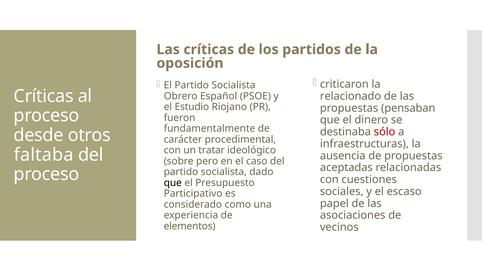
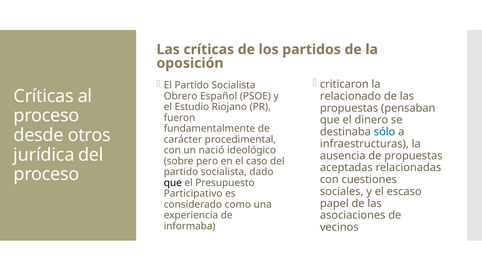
sólo colour: red -> blue (385, 132)
tratar: tratar -> nació (211, 150)
faltaba: faltaba -> jurídica (44, 155)
elementos: elementos -> informaba (190, 226)
